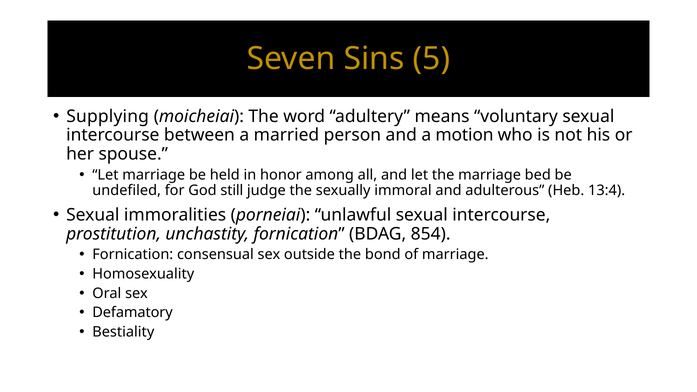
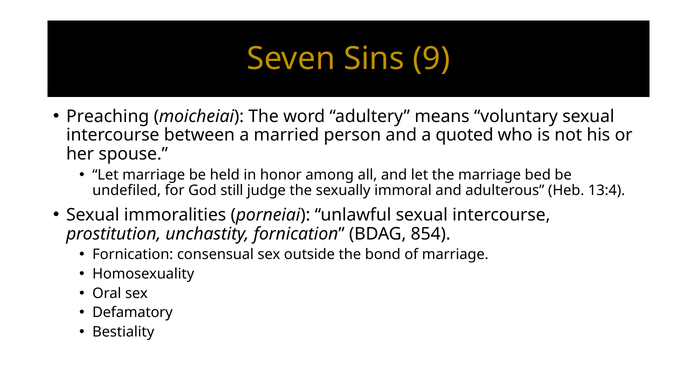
5: 5 -> 9 (431, 59)
Supplying: Supplying -> Preaching (108, 116)
motion: motion -> quoted (465, 135)
